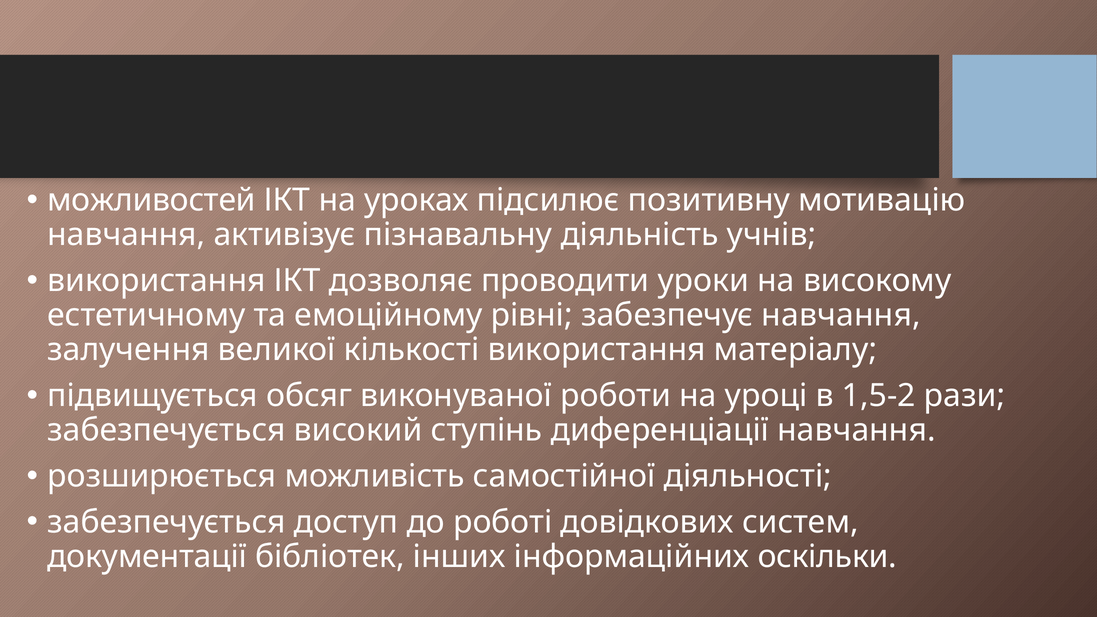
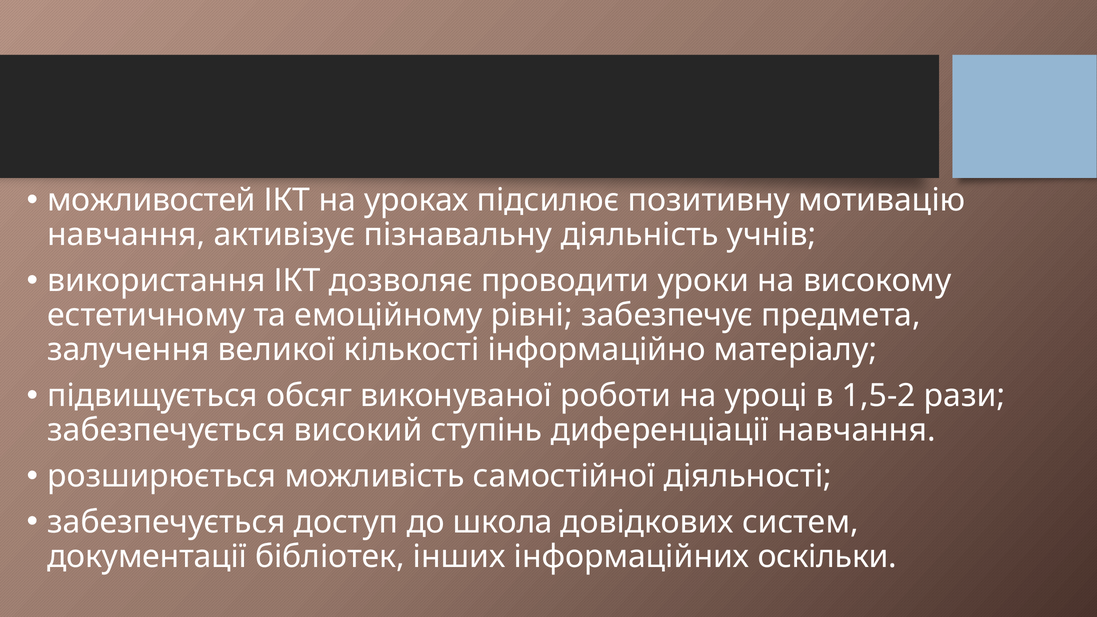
забезпечує навчання: навчання -> предмета (841, 315)
кількості використання: використання -> інформаційно (597, 350)
роботі: роботі -> школа (503, 522)
